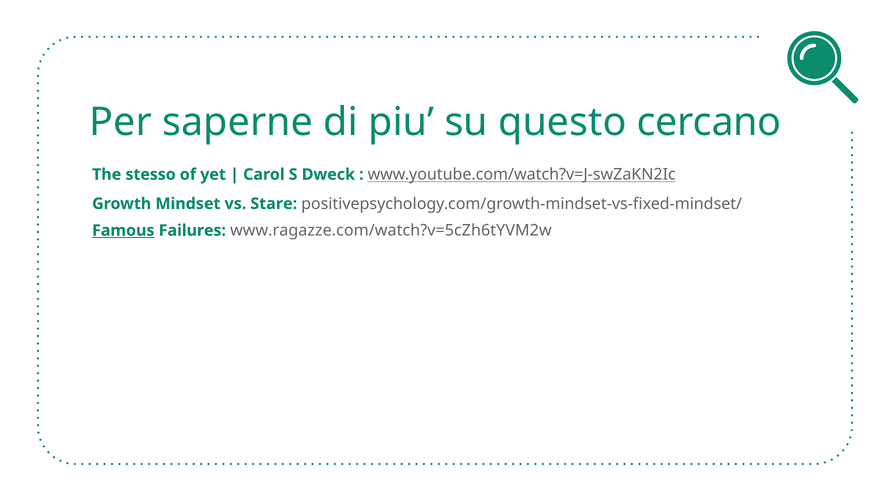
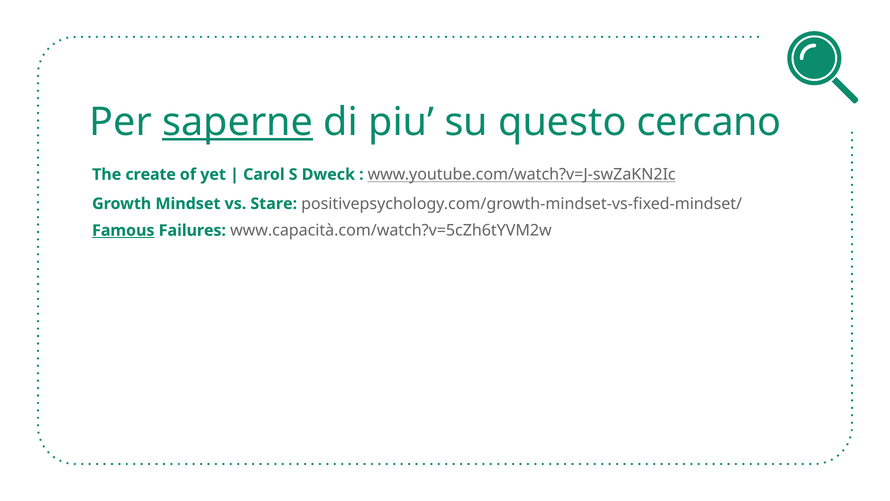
saperne underline: none -> present (238, 122)
stesso: stesso -> create (151, 174)
www.ragazze.com/watch?v=5cZh6tYVM2w: www.ragazze.com/watch?v=5cZh6tYVM2w -> www.capacità.com/watch?v=5cZh6tYVM2w (391, 230)
